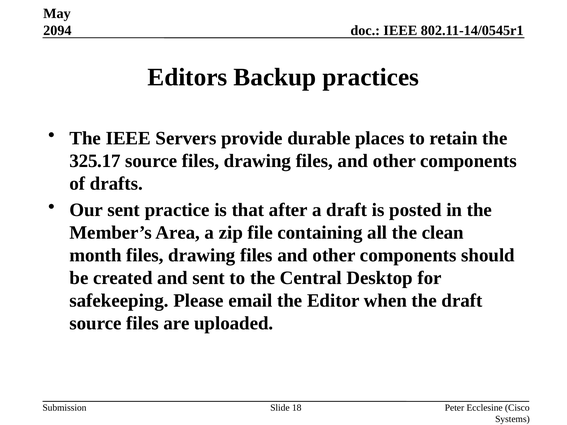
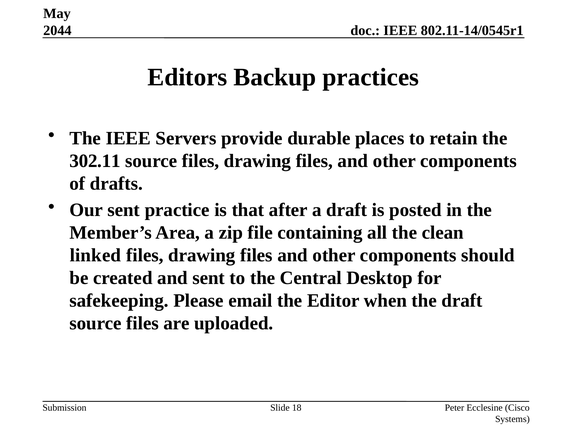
2094: 2094 -> 2044 (57, 30)
325.17: 325.17 -> 302.11 (95, 161)
month: month -> linked (95, 256)
